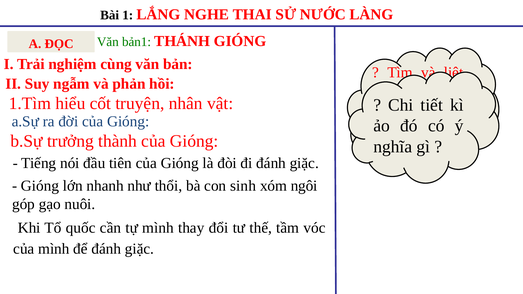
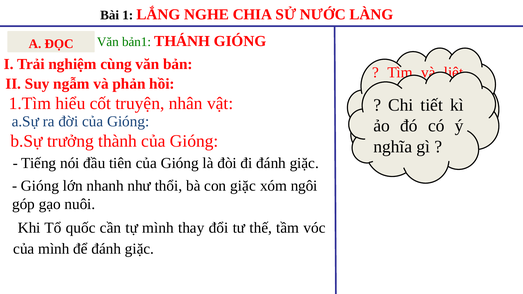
THAI: THAI -> CHIA (252, 14)
con sinh: sinh -> giặc (243, 186)
